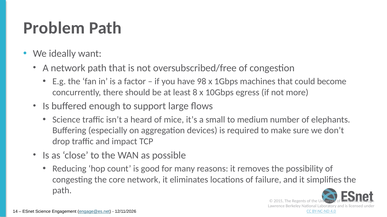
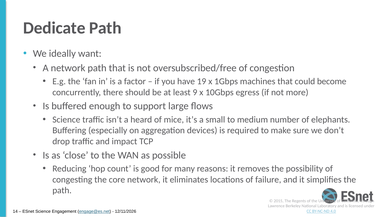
Problem: Problem -> Dedicate (54, 28)
98: 98 -> 19 (202, 82)
8: 8 -> 9 (195, 93)
